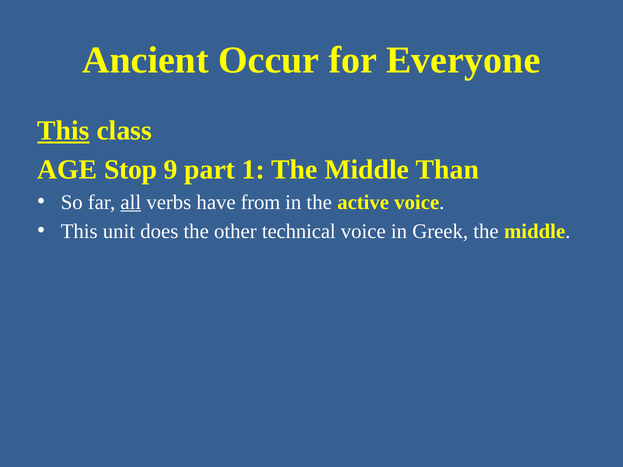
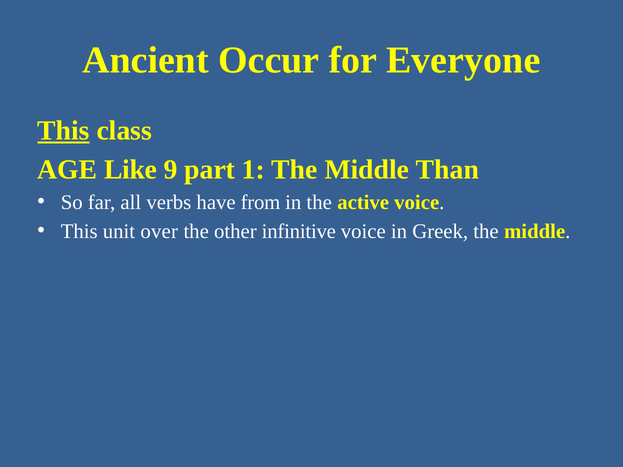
Stop: Stop -> Like (131, 170)
all underline: present -> none (131, 202)
does: does -> over (159, 231)
technical: technical -> infinitive (299, 231)
